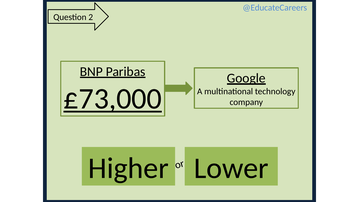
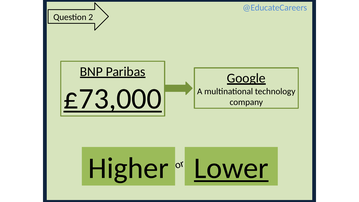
Lower underline: none -> present (231, 168)
